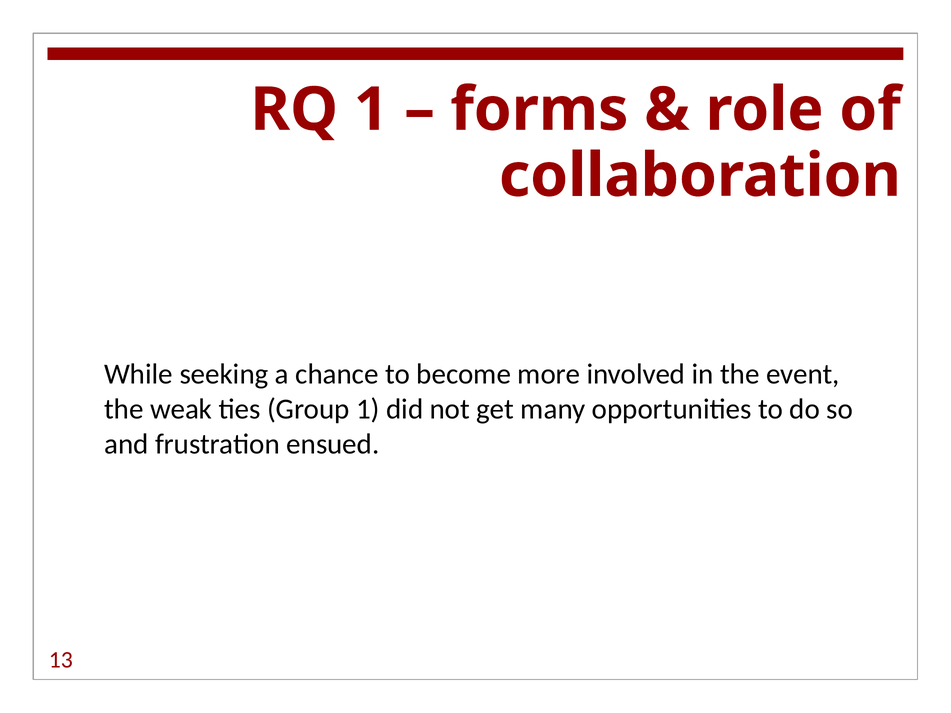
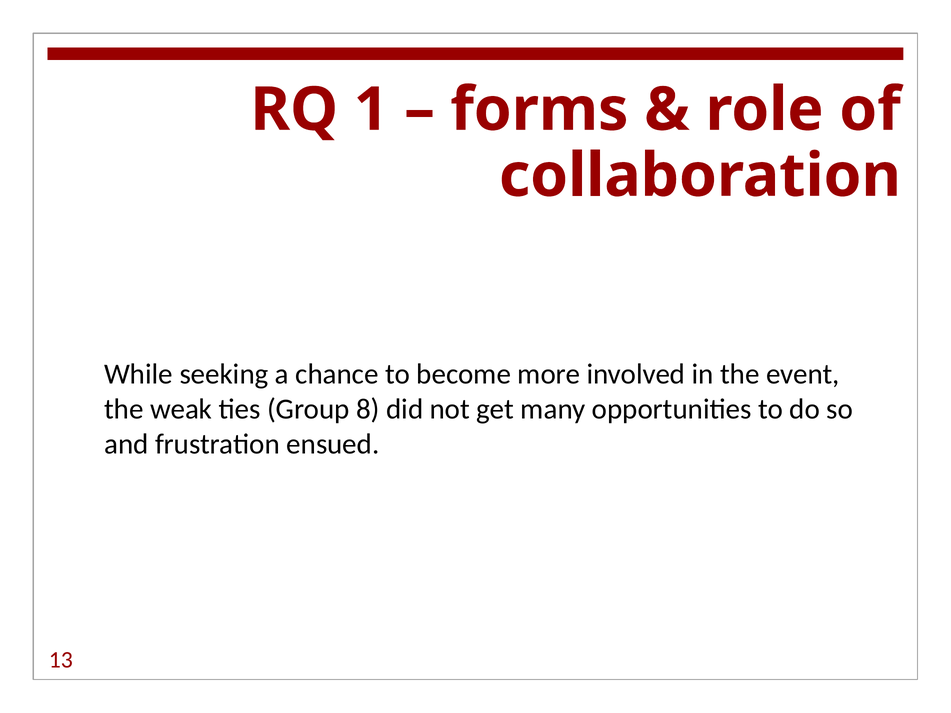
Group 1: 1 -> 8 (368, 409)
